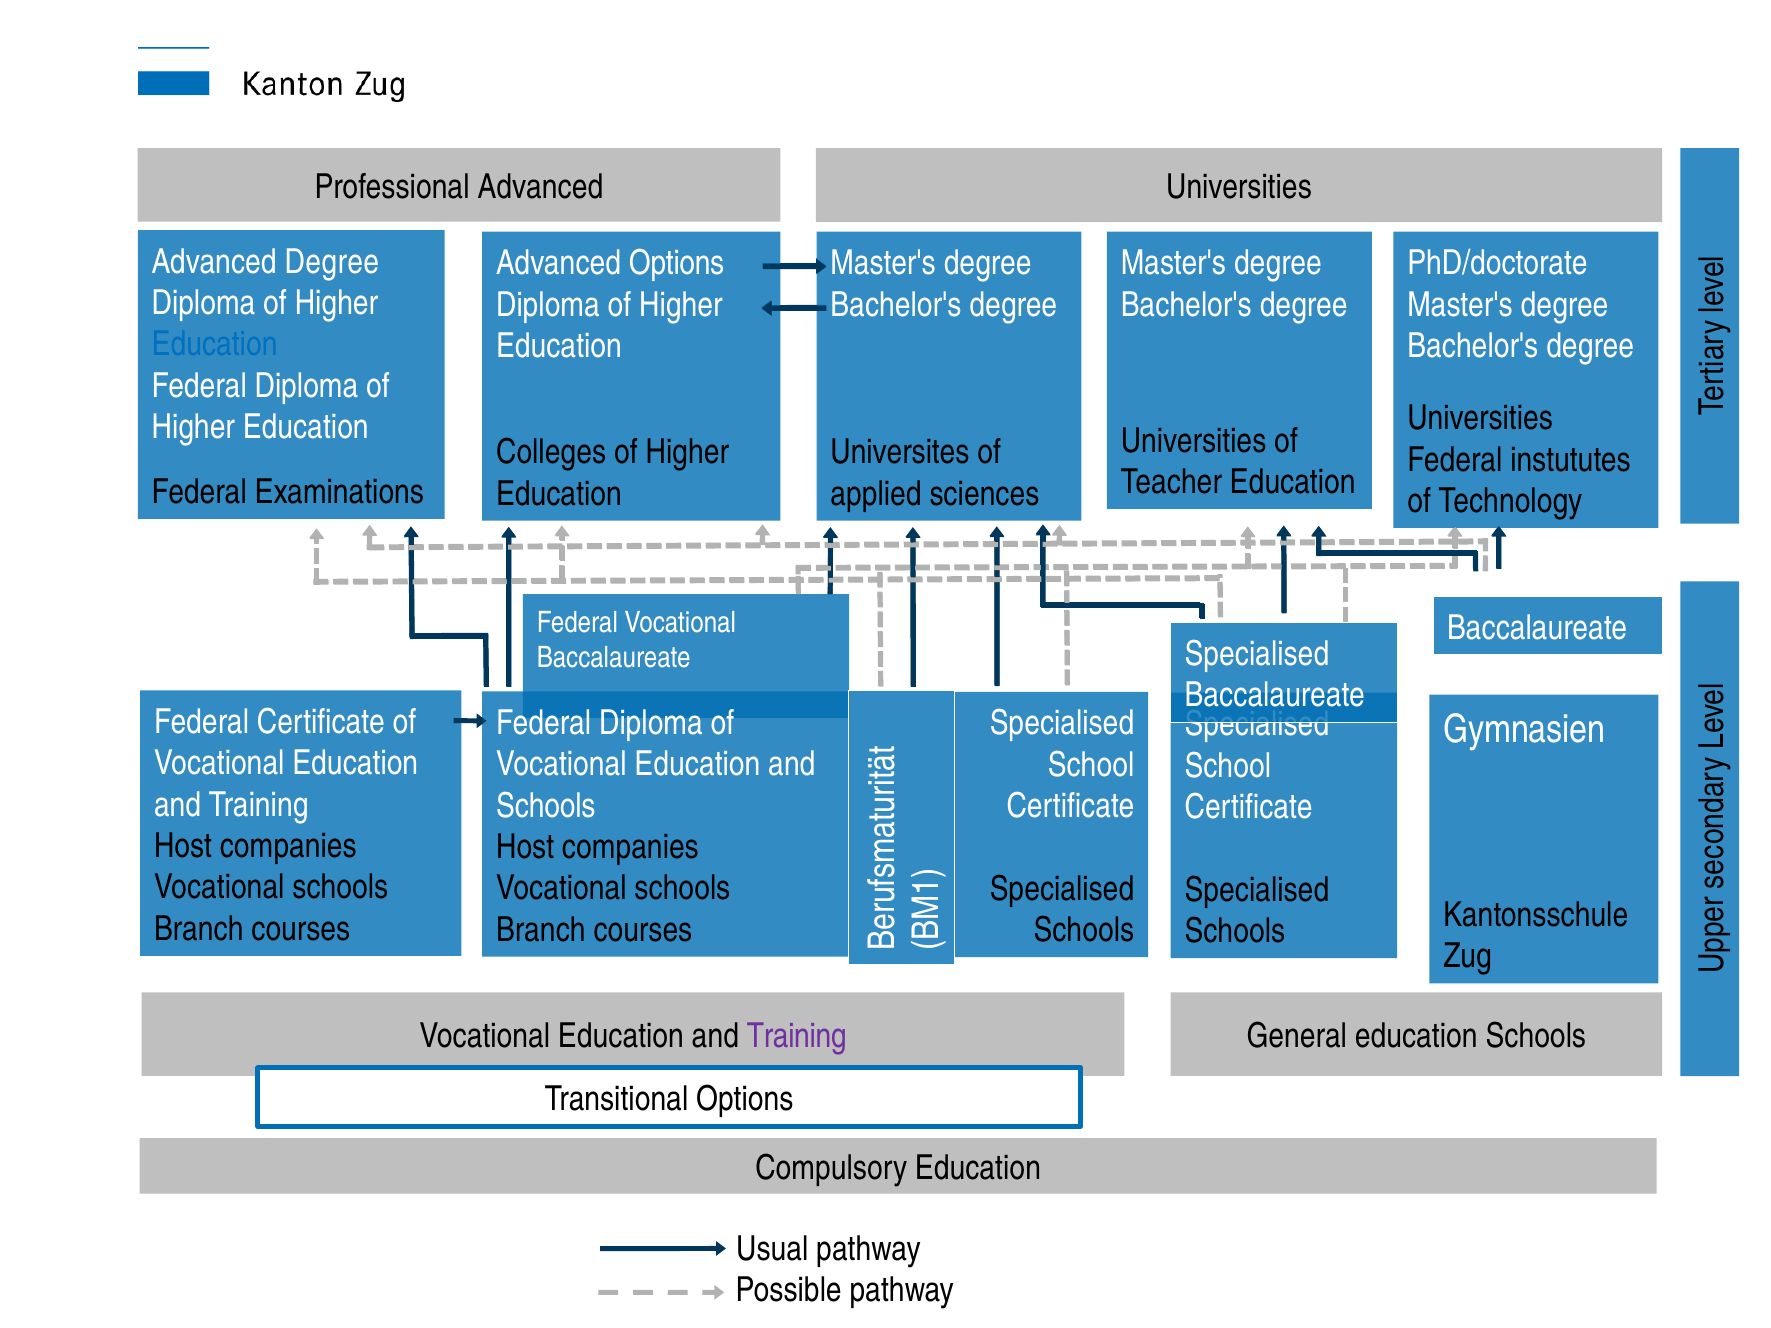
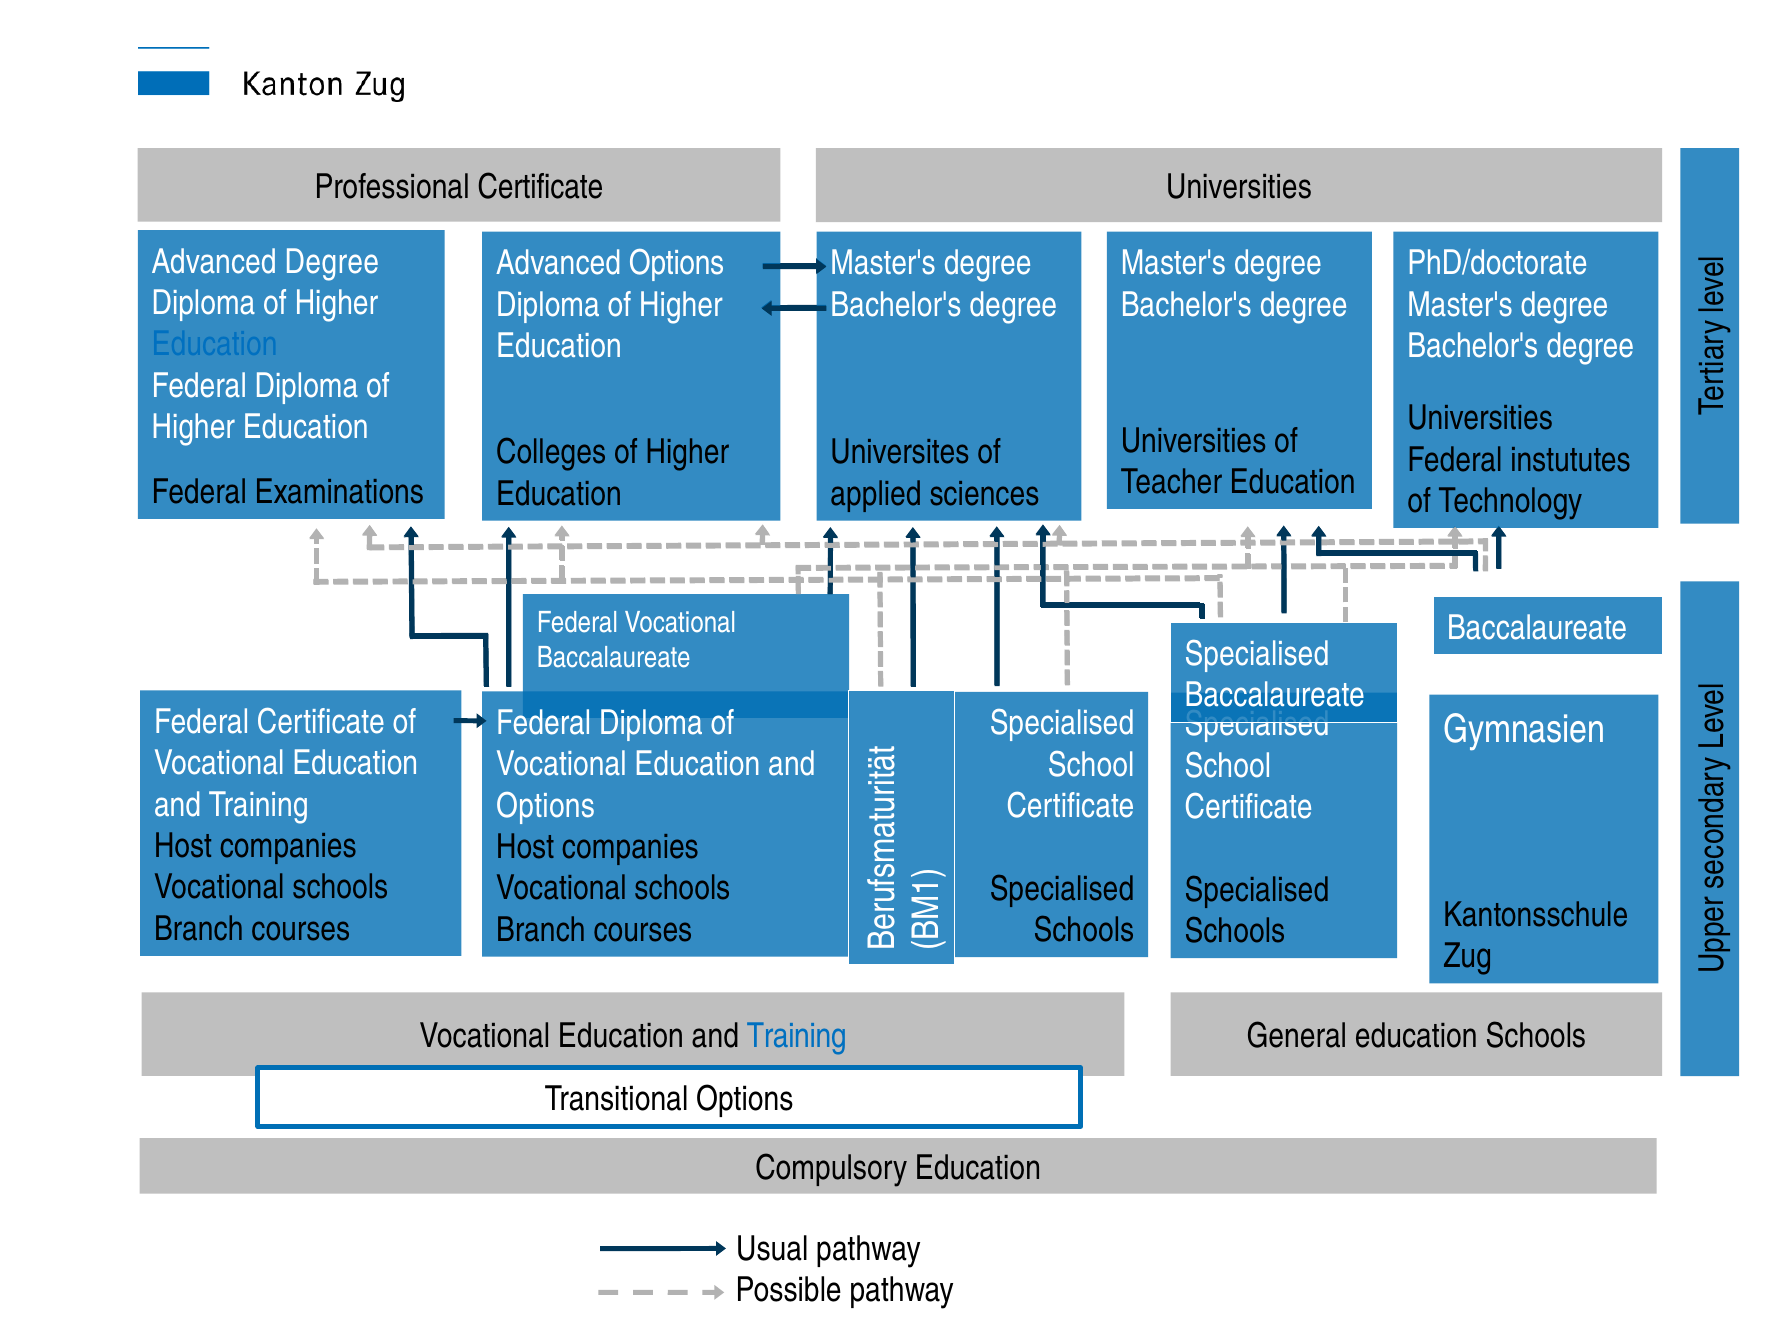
Professional Advanced: Advanced -> Certificate (540, 187)
Schools: Schools -> Options (546, 806)
Training colour: purple -> blue (797, 1037)
